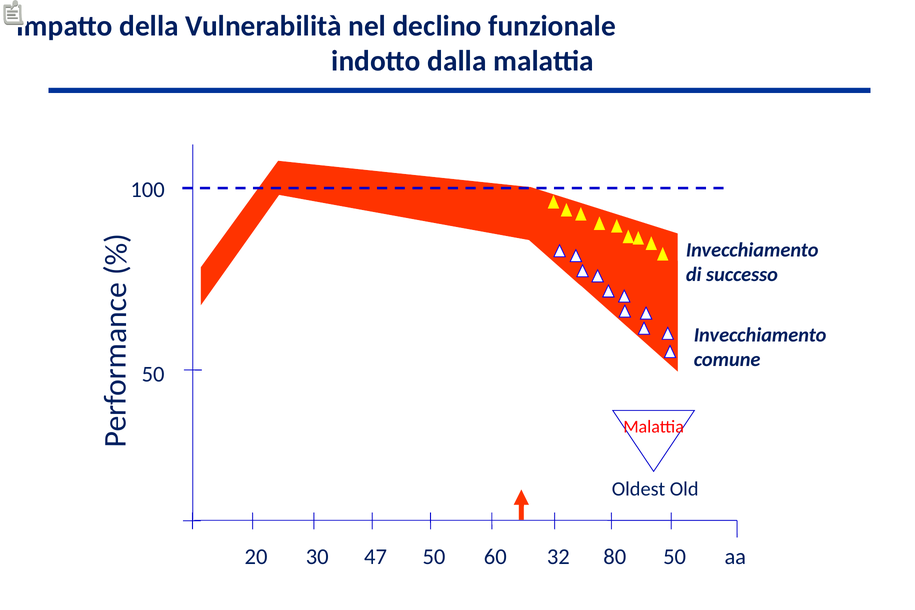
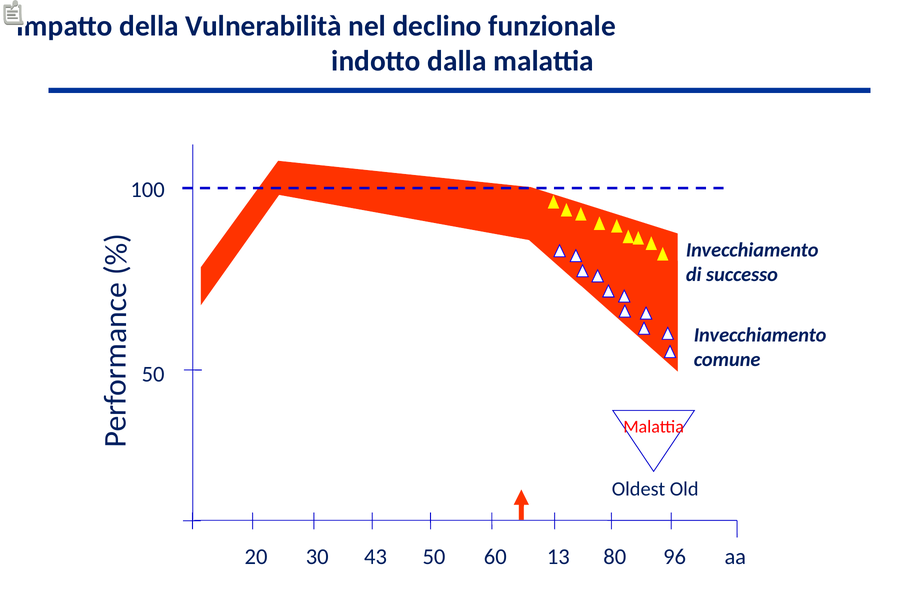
47: 47 -> 43 (376, 557)
32: 32 -> 13 (558, 557)
80 50: 50 -> 96 (675, 557)
